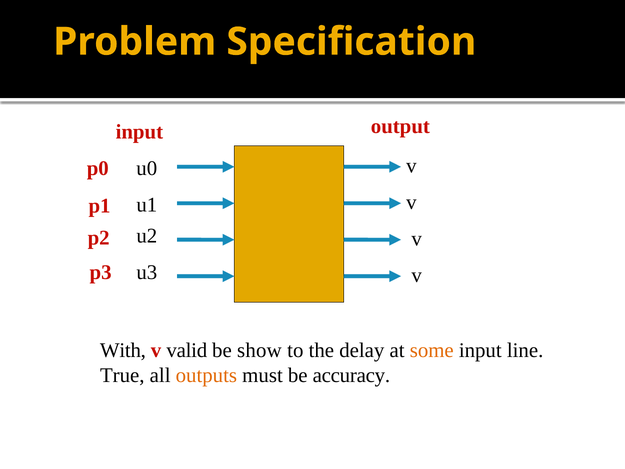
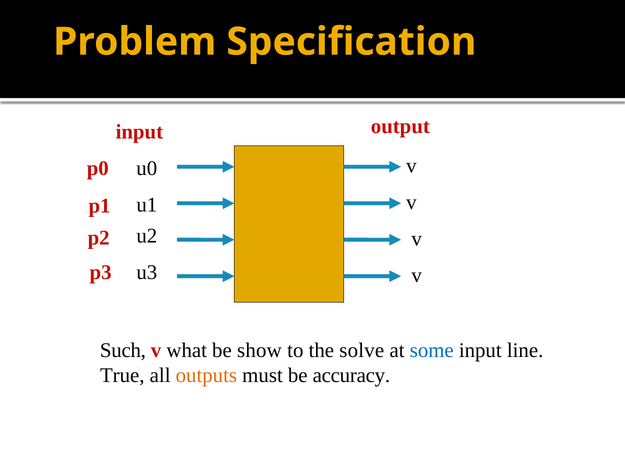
With: With -> Such (123, 350)
valid: valid -> what (187, 350)
delay: delay -> solve (362, 350)
some colour: orange -> blue (432, 350)
